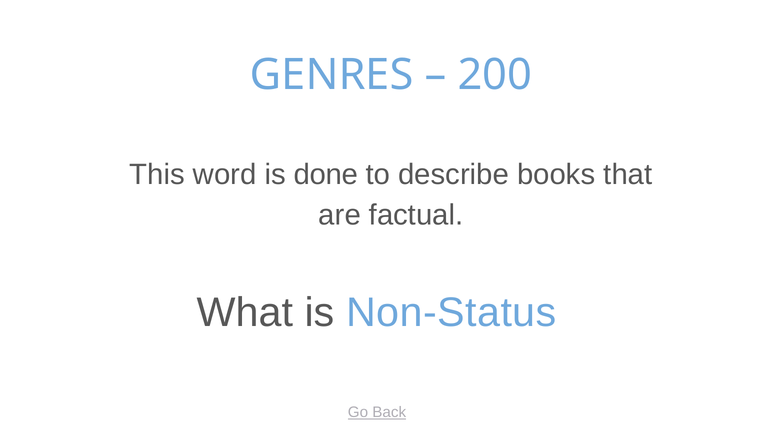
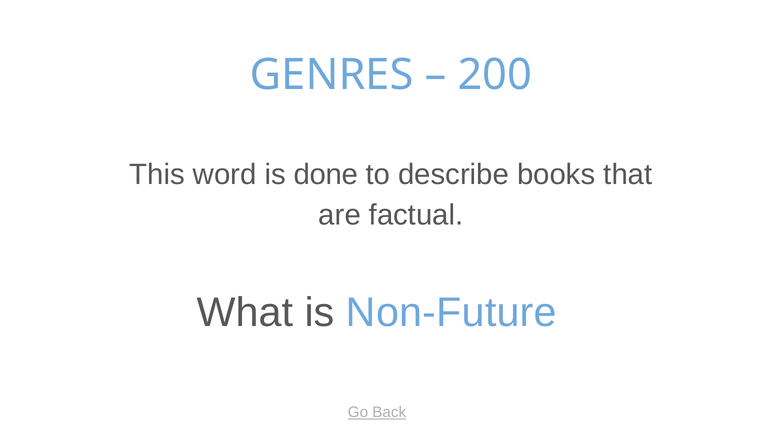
Non-Status: Non-Status -> Non-Future (451, 312)
